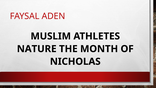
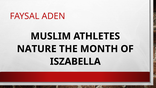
NICHOLAS: NICHOLAS -> ISZABELLA (75, 61)
